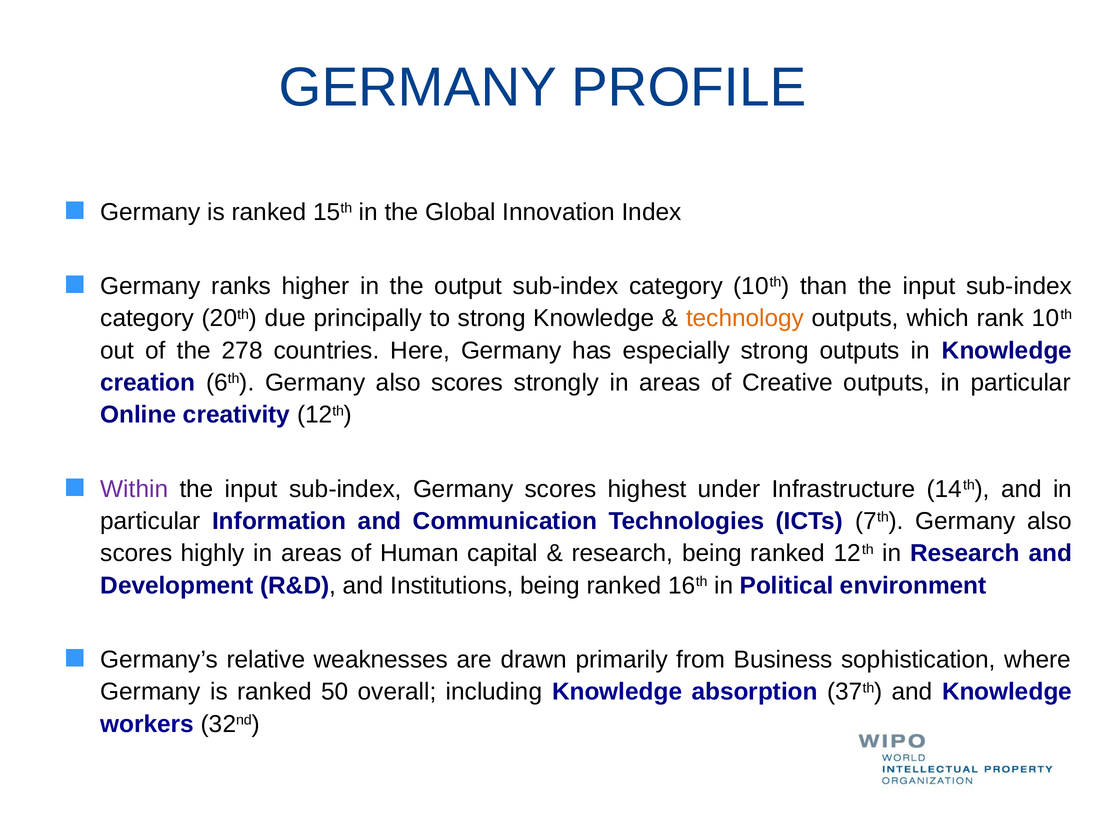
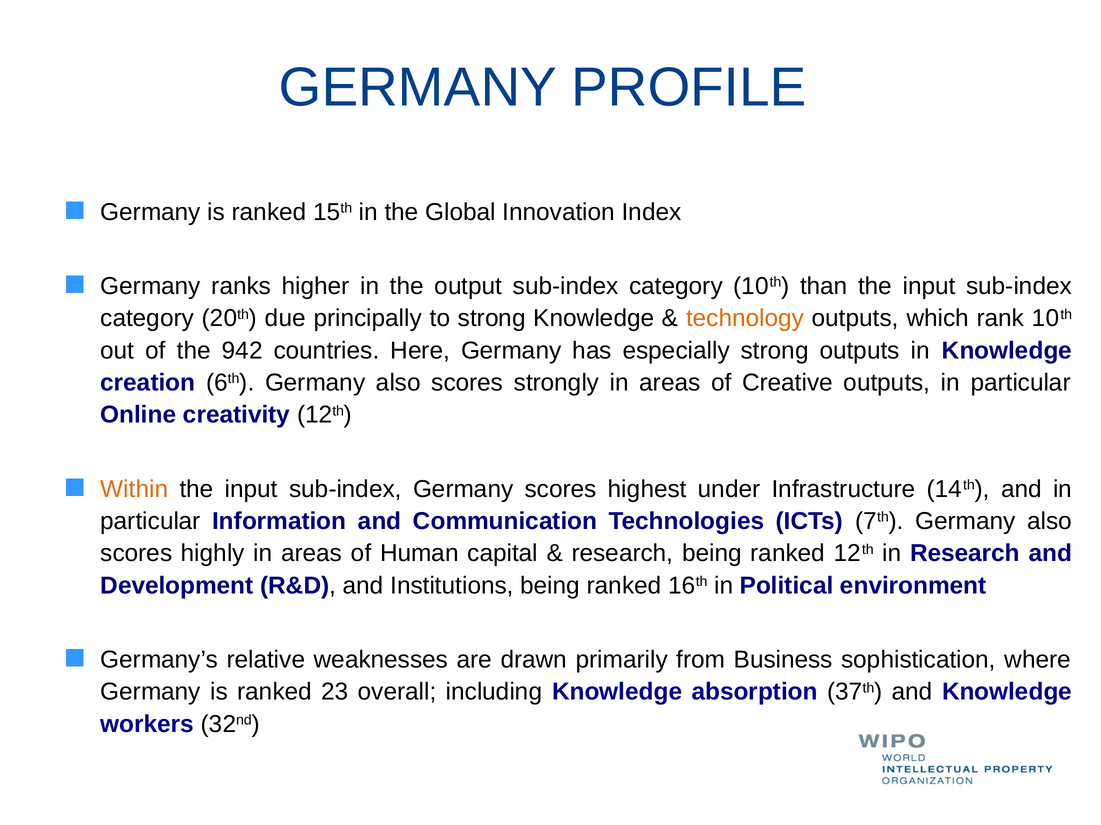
278: 278 -> 942 (242, 351)
Within colour: purple -> orange (134, 489)
50: 50 -> 23 (335, 692)
